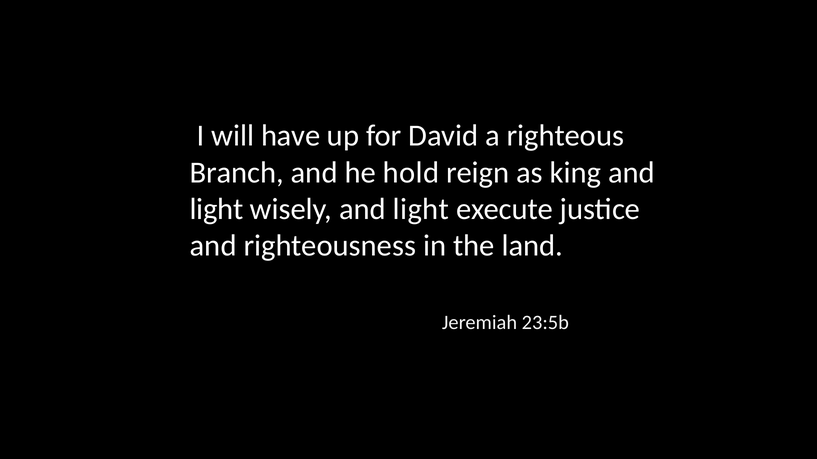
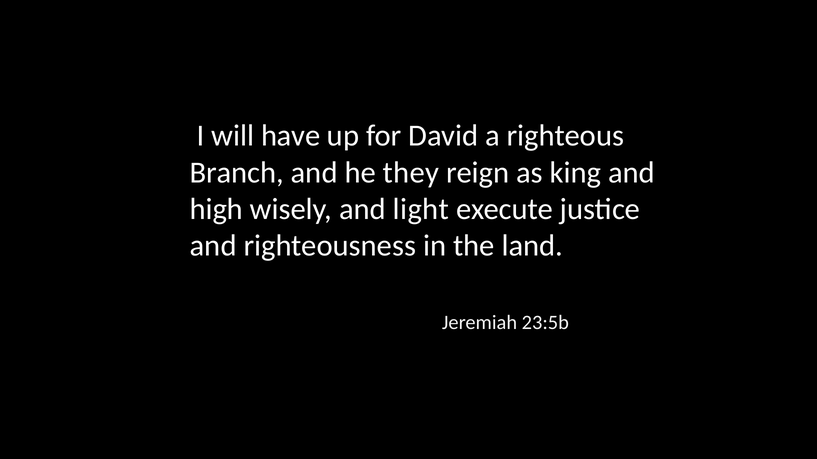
hold: hold -> they (411, 173)
light: light -> high (216, 209)
